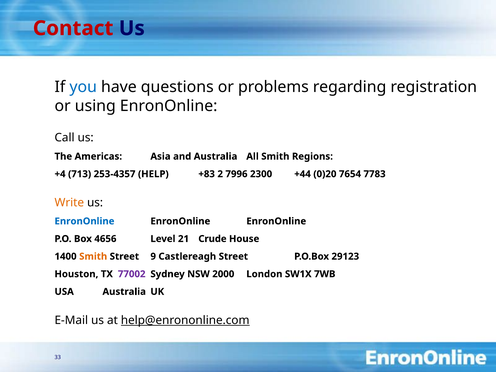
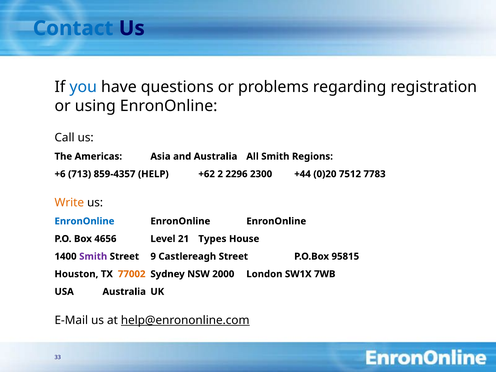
Contact colour: red -> blue (73, 28)
+4: +4 -> +6 (60, 174)
253-4357: 253-4357 -> 859-4357 (115, 174)
+83: +83 -> +62 (207, 174)
7996: 7996 -> 2296 (236, 174)
7654: 7654 -> 7512 (350, 174)
Crude: Crude -> Types (212, 239)
Smith colour: orange -> purple (93, 256)
29123: 29123 -> 95815 (345, 256)
77002 colour: purple -> orange (132, 274)
